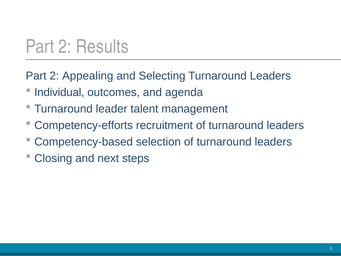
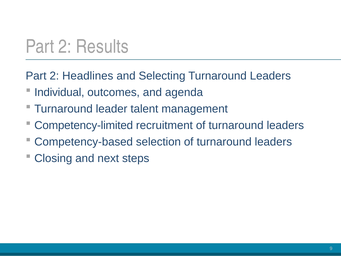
Appealing: Appealing -> Headlines (88, 76)
Competency-efforts: Competency-efforts -> Competency-limited (84, 125)
